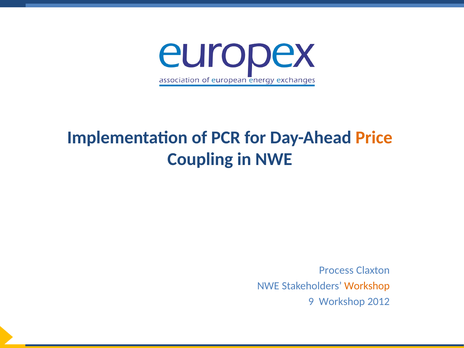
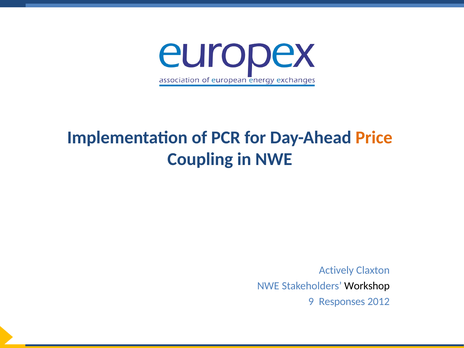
Process: Process -> Actively (336, 270)
Workshop colour: orange -> black (367, 286)
9 Workshop: Workshop -> Responses (342, 302)
